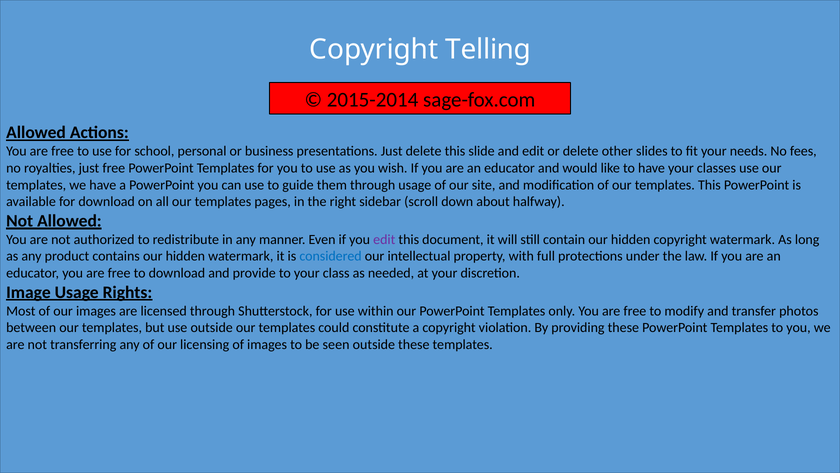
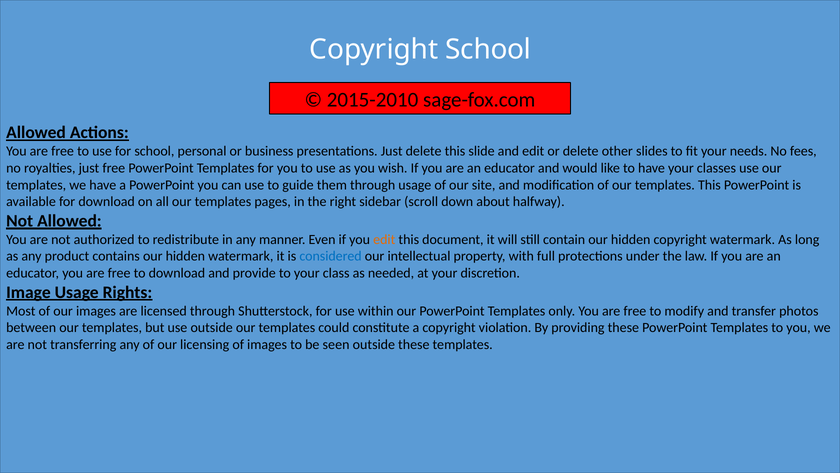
Copyright Telling: Telling -> School (488, 50)
2015-2014: 2015-2014 -> 2015-2010 (373, 100)
edit colour: purple -> orange (384, 239)
